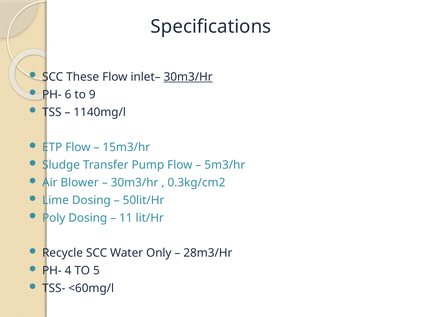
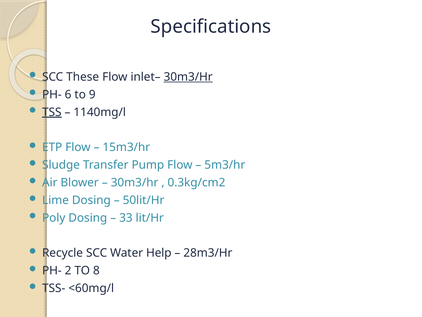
TSS underline: none -> present (52, 112)
11: 11 -> 33 (126, 218)
Only: Only -> Help (159, 253)
4: 4 -> 2 (68, 270)
5: 5 -> 8 (96, 270)
